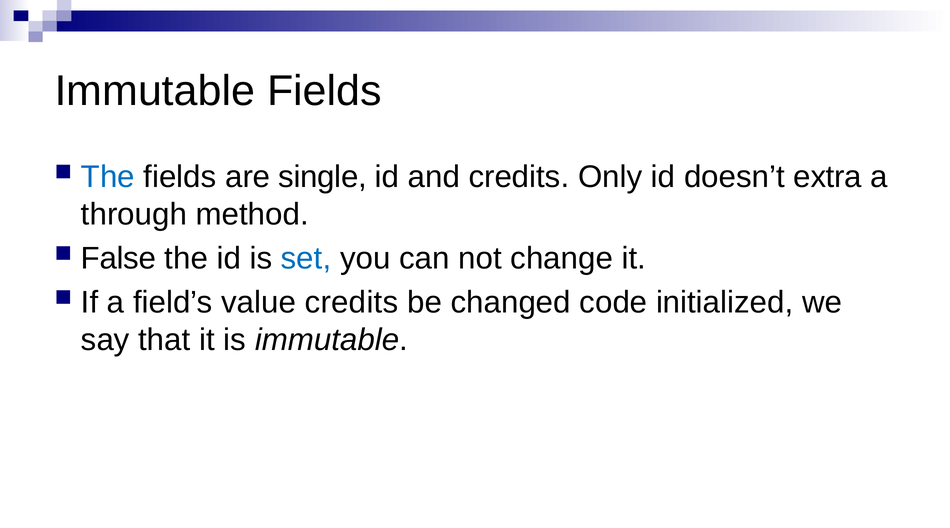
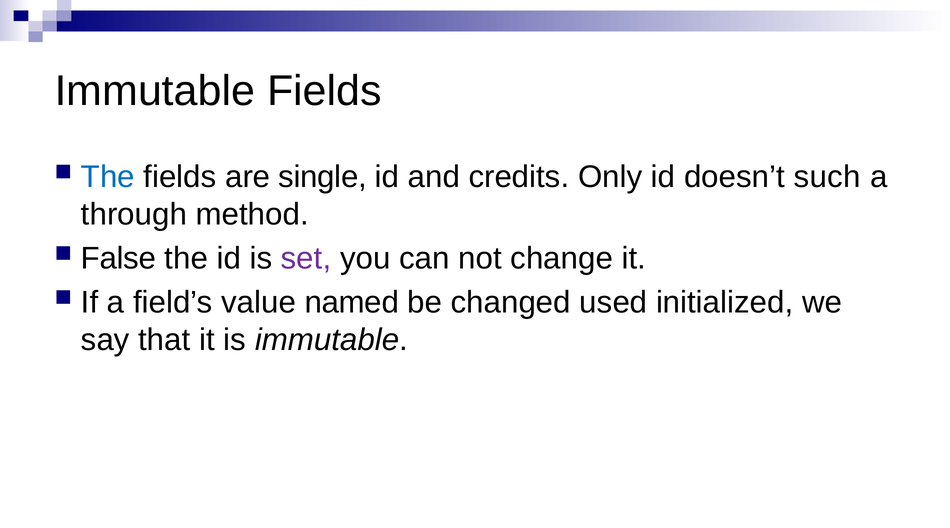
extra: extra -> such (827, 177)
set colour: blue -> purple (306, 258)
value credits: credits -> named (352, 302)
code: code -> used (613, 302)
